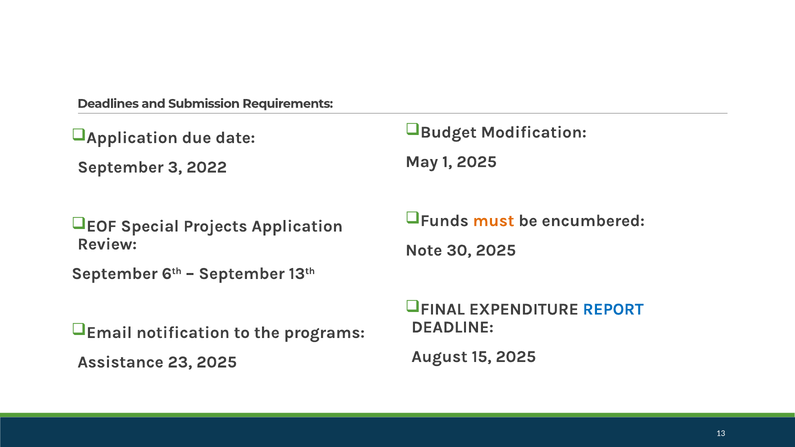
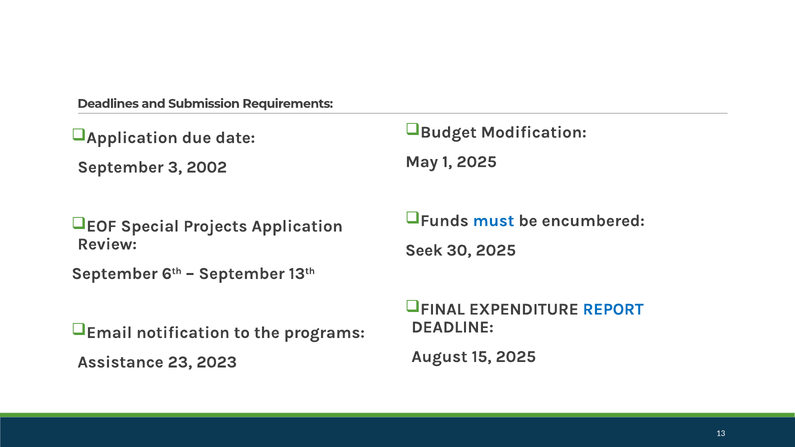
2022: 2022 -> 2002 (207, 167)
must colour: orange -> blue (494, 221)
Note: Note -> Seek (424, 250)
23 2025: 2025 -> 2023 (217, 362)
